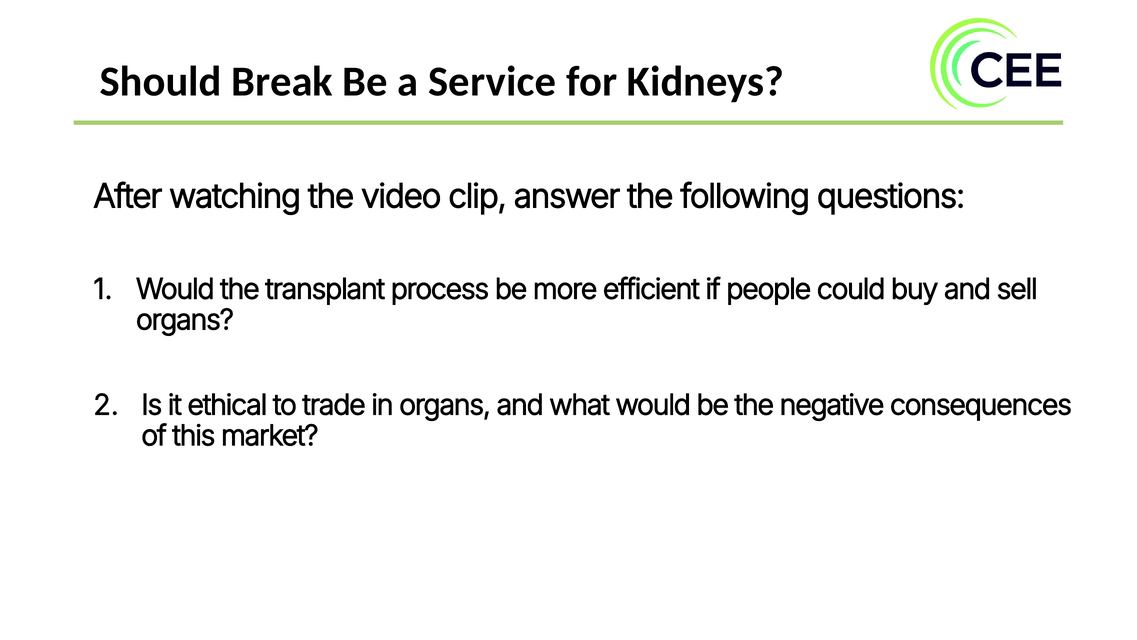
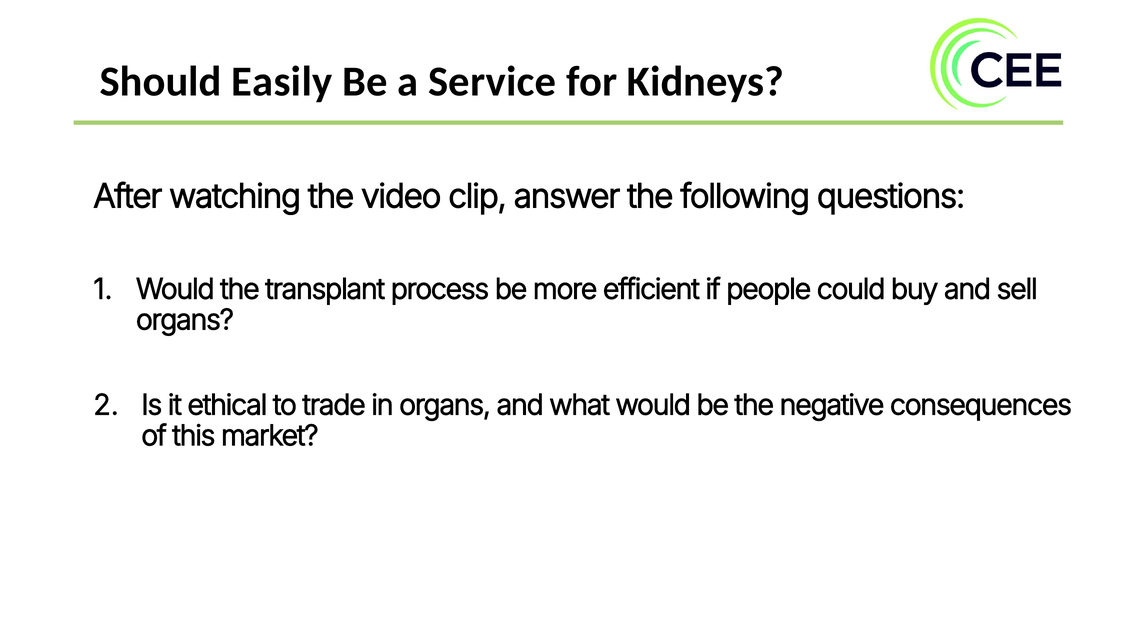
Break: Break -> Easily (282, 81)
